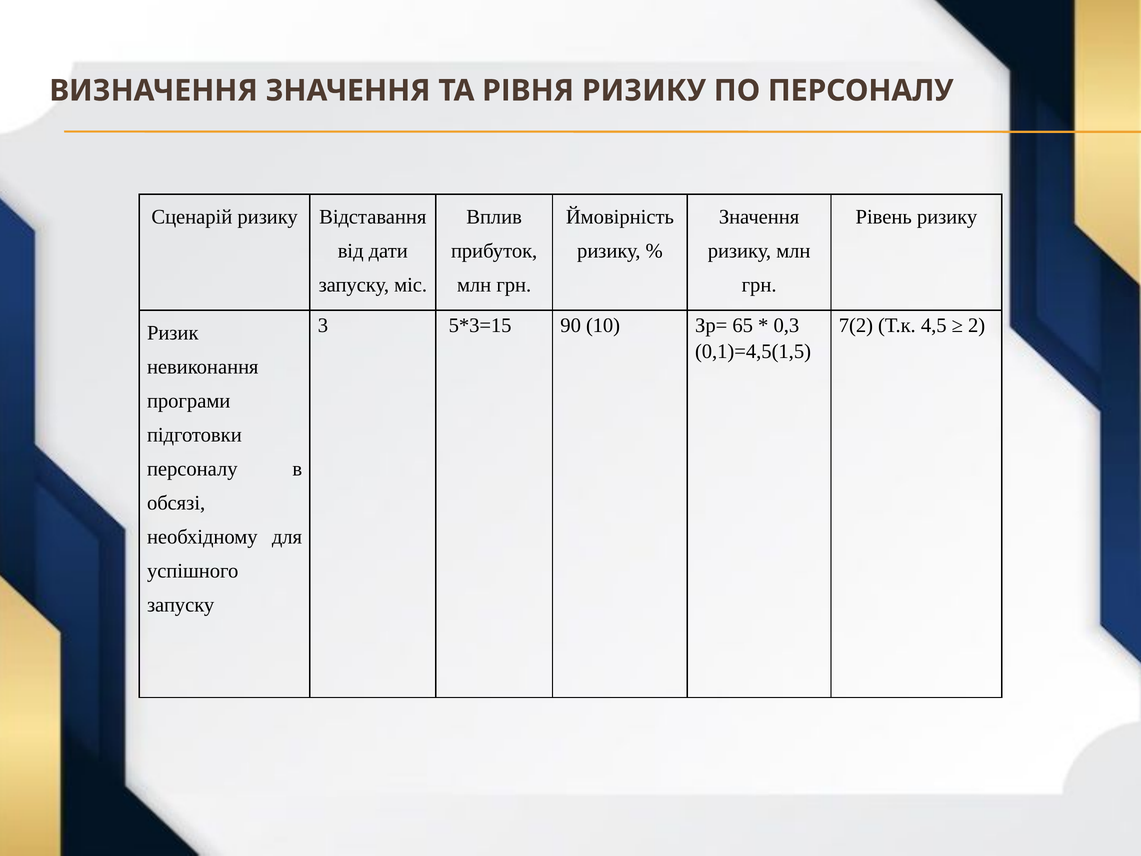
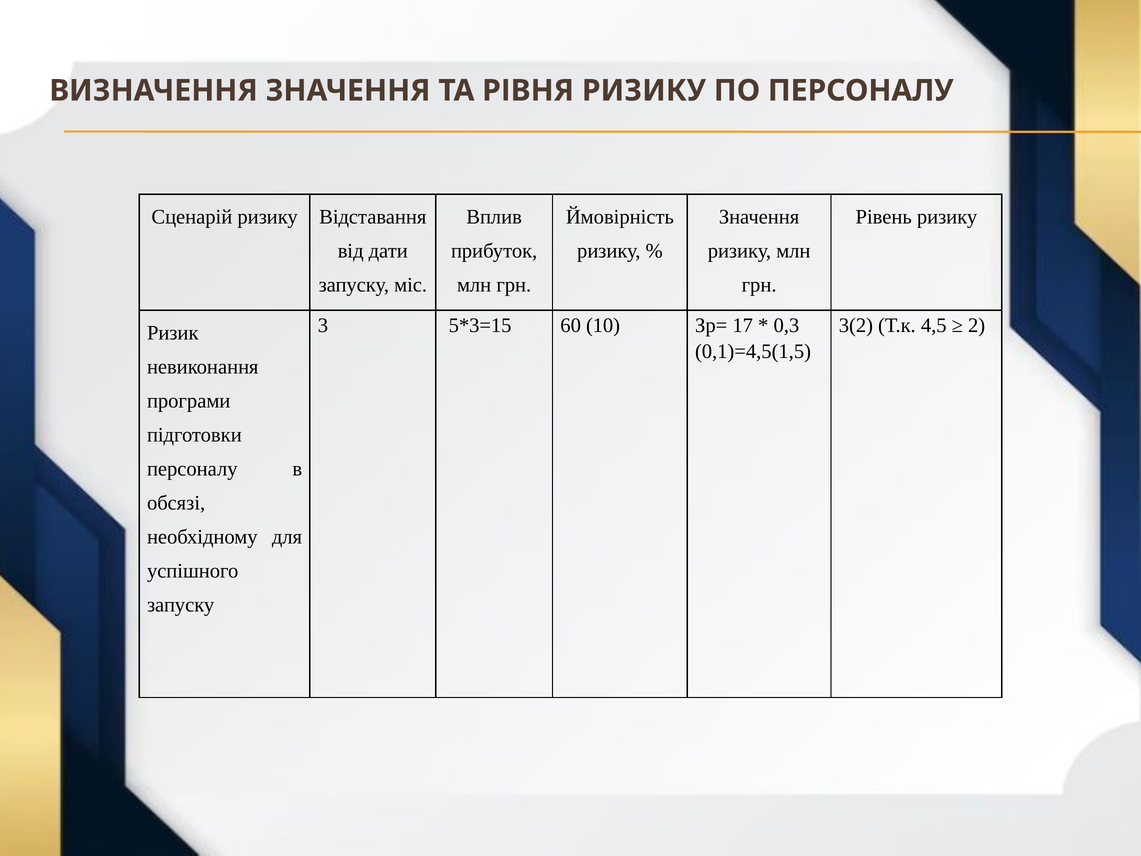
90: 90 -> 60 (571, 325)
65: 65 -> 17 (743, 325)
7(2: 7(2 -> 3(2 (856, 325)
